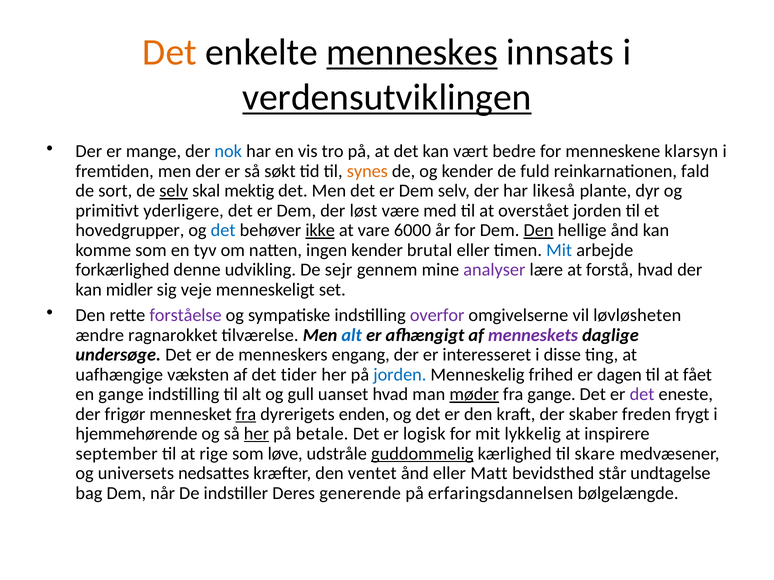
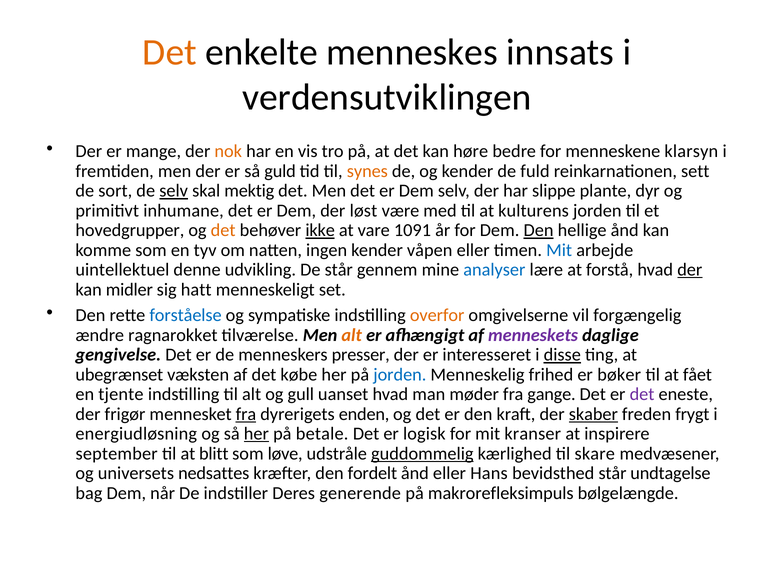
menneskes underline: present -> none (412, 52)
verdensutviklingen underline: present -> none (387, 97)
nok colour: blue -> orange (228, 152)
vært: vært -> høre (471, 152)
søkt: søkt -> guld (280, 171)
fald: fald -> sett (695, 171)
likeså: likeså -> slippe (554, 191)
yderligere: yderligere -> inhumane (184, 211)
overstået: overstået -> kulturens (534, 211)
det colour: blue -> orange (223, 231)
6000: 6000 -> 1091 (412, 231)
brutal: brutal -> våpen (430, 250)
forkærlighed: forkærlighed -> uintellektuel (122, 270)
De sejr: sejr -> står (339, 270)
analyser colour: purple -> blue (494, 270)
der underline: none -> present (690, 270)
veje: veje -> hatt (196, 290)
forståelse colour: purple -> blue (185, 316)
overfor colour: purple -> orange (437, 316)
løvløsheten: løvløsheten -> forgængelig (637, 316)
alt colour: blue -> orange (352, 335)
undersøge: undersøge -> gengivelse (118, 355)
engang: engang -> presser (361, 355)
disse underline: none -> present (562, 355)
uafhængige: uafhængige -> ubegrænset (119, 375)
tider: tider -> købe (299, 375)
dagen: dagen -> bøker (619, 375)
en gange: gange -> tjente (121, 395)
møder underline: present -> none (474, 395)
skaber underline: none -> present (593, 414)
hjemmehørende: hjemmehørende -> energiudløsning (136, 434)
lykkelig: lykkelig -> kranser (533, 434)
rige: rige -> blitt (214, 454)
ventet: ventet -> fordelt (372, 474)
Matt: Matt -> Hans (489, 474)
erfaringsdannelsen: erfaringsdannelsen -> makrorefleksimpuls (501, 493)
